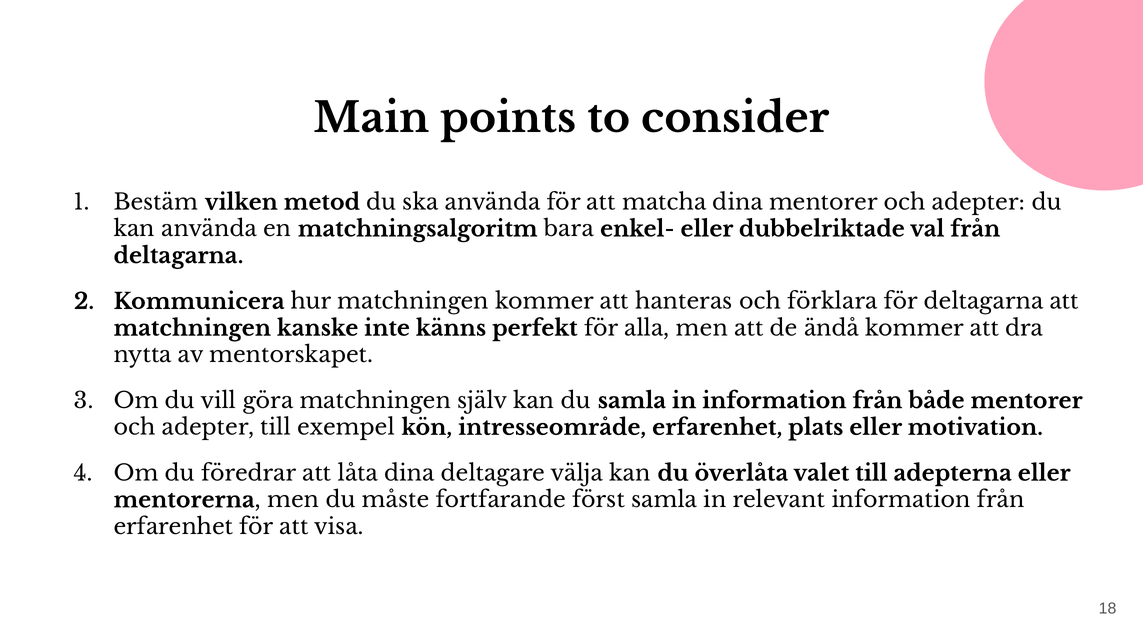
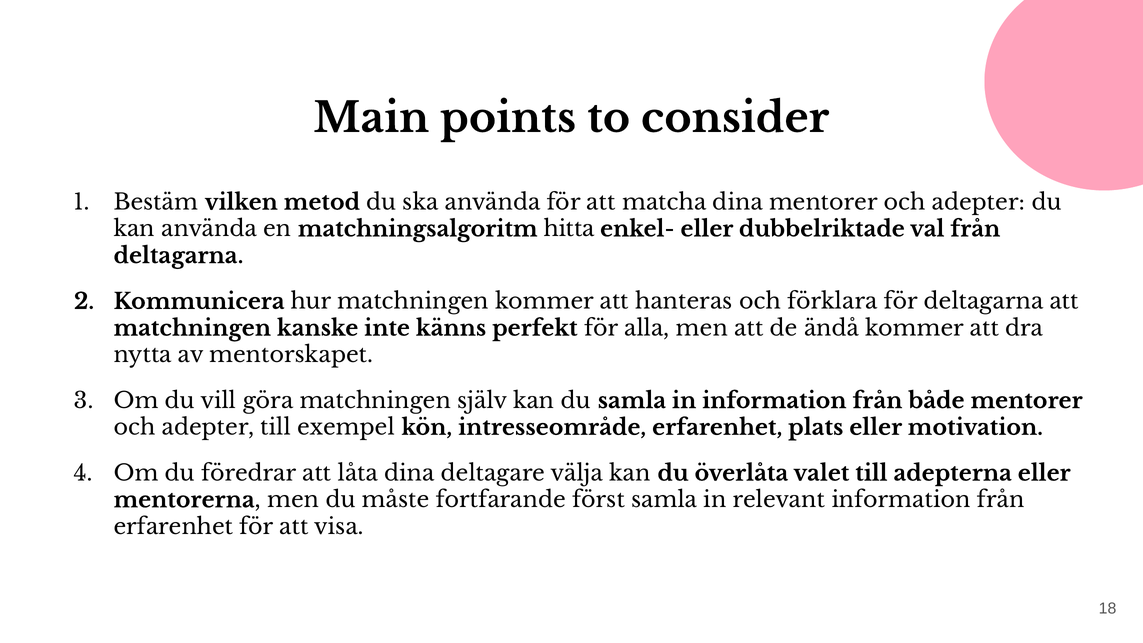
bara: bara -> hitta (569, 229)
